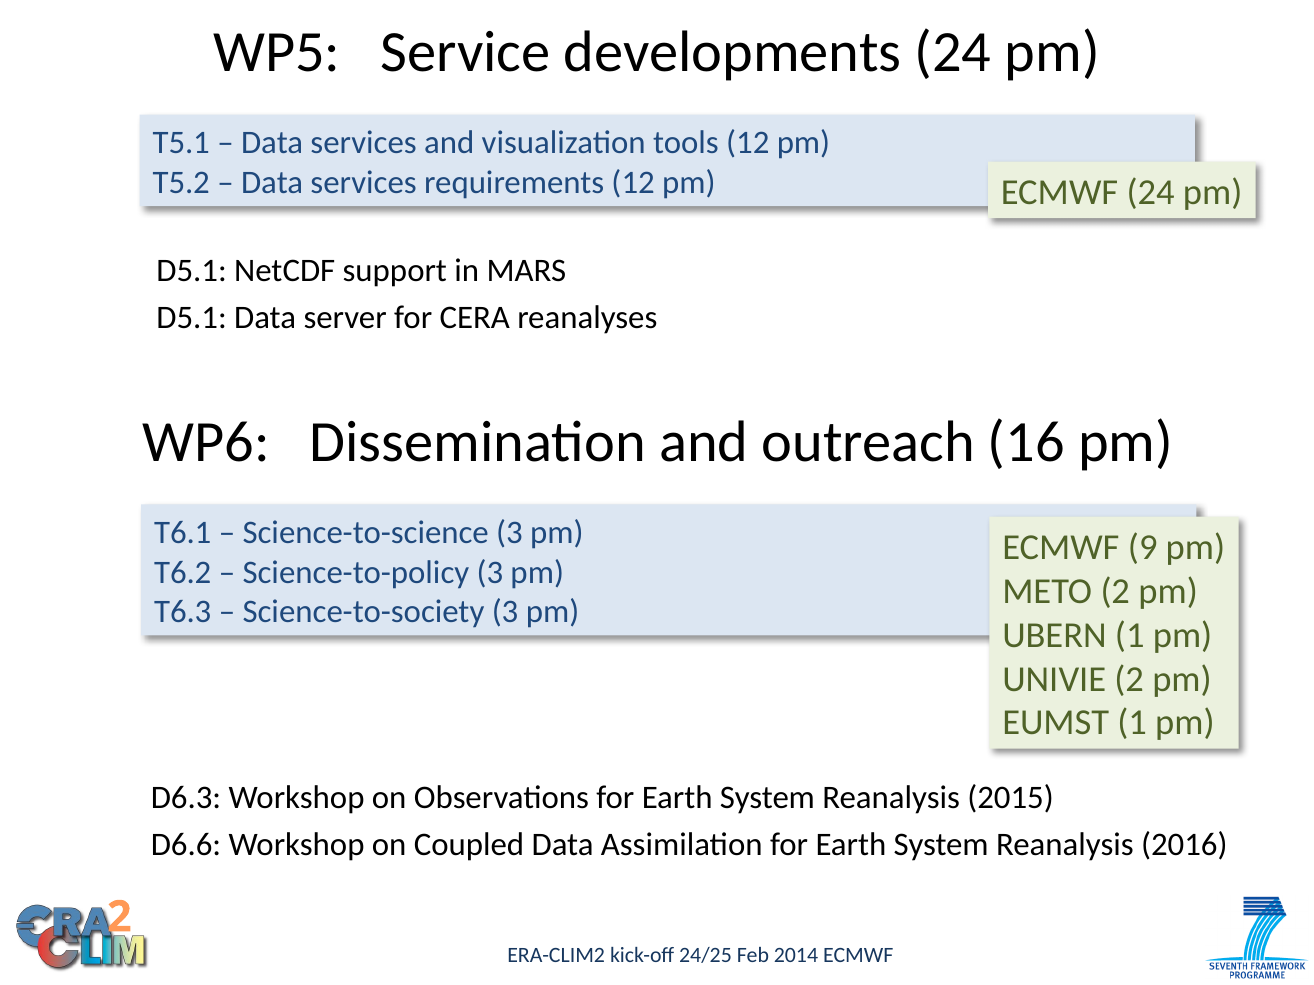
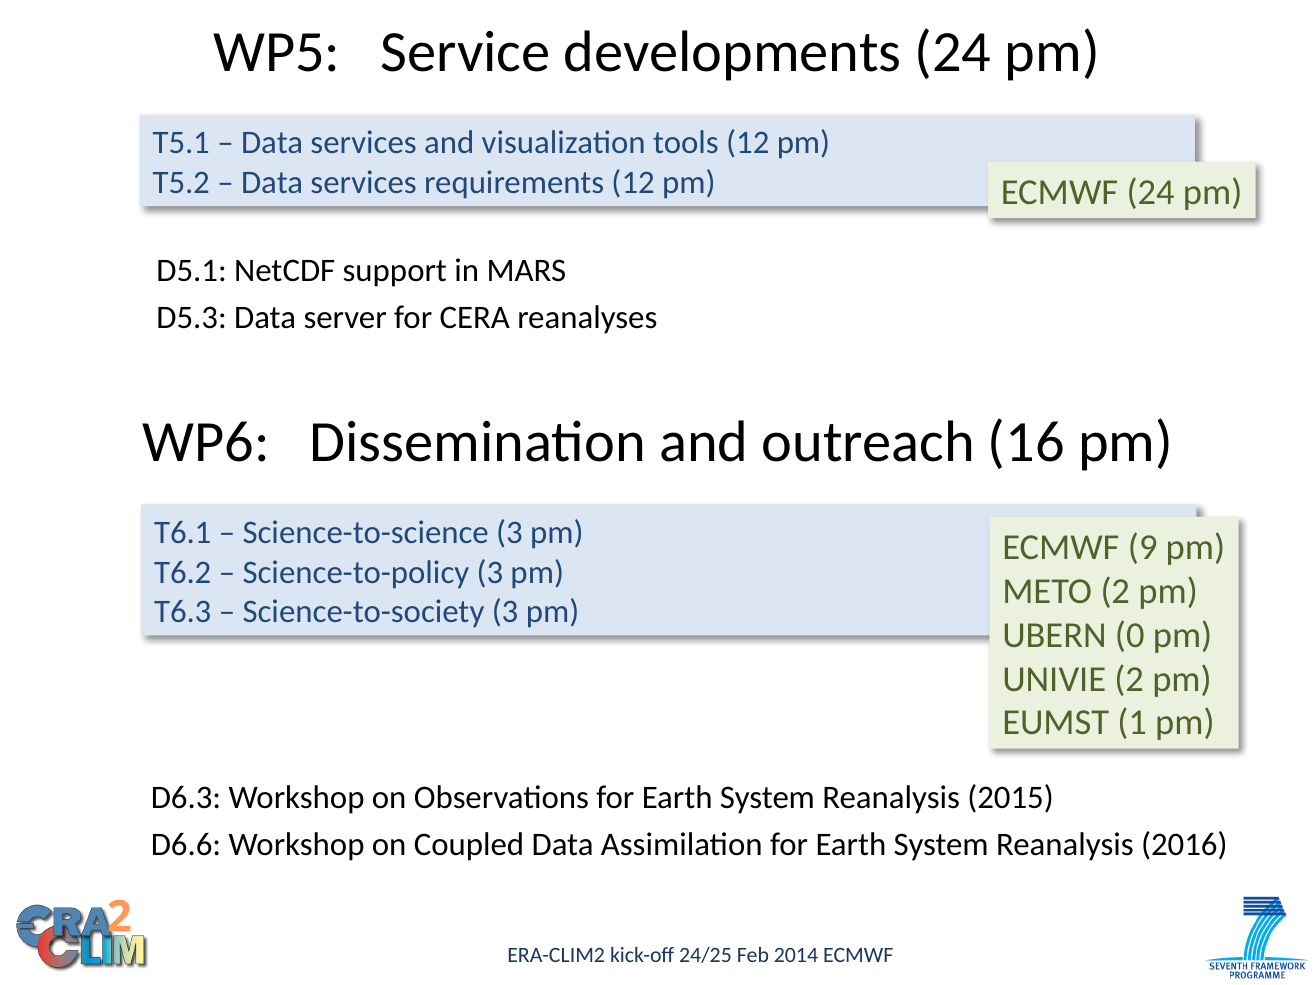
D5.1: D5.1 -> D5.3 (192, 318)
UBERN 1: 1 -> 0 (1130, 636)
